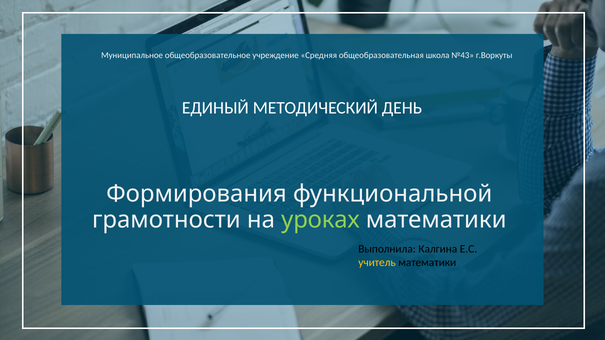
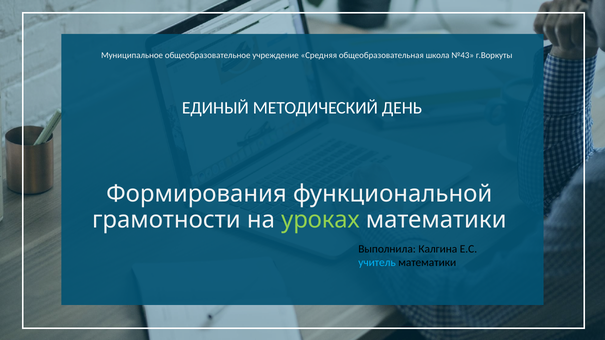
учитель colour: yellow -> light blue (377, 263)
